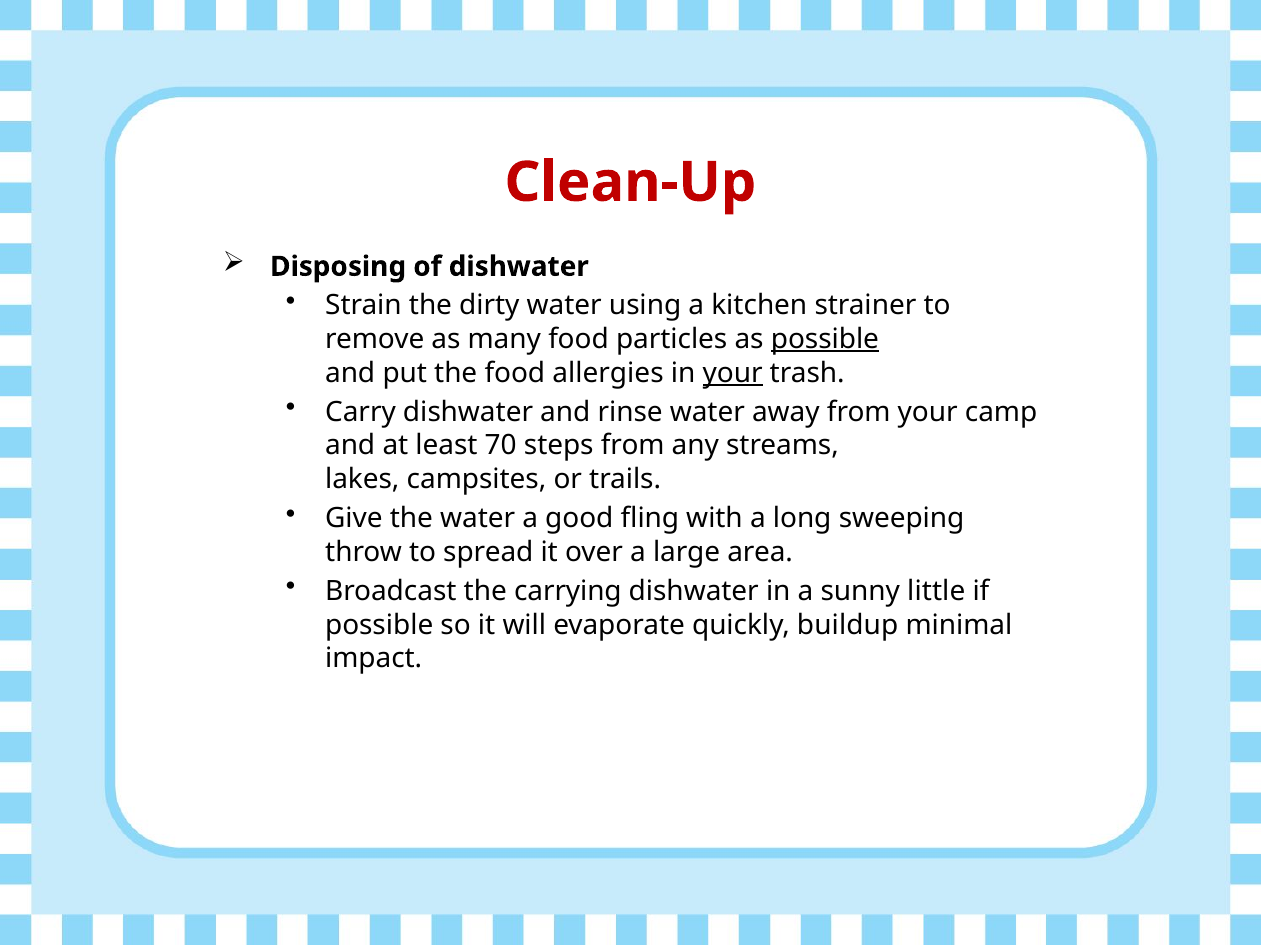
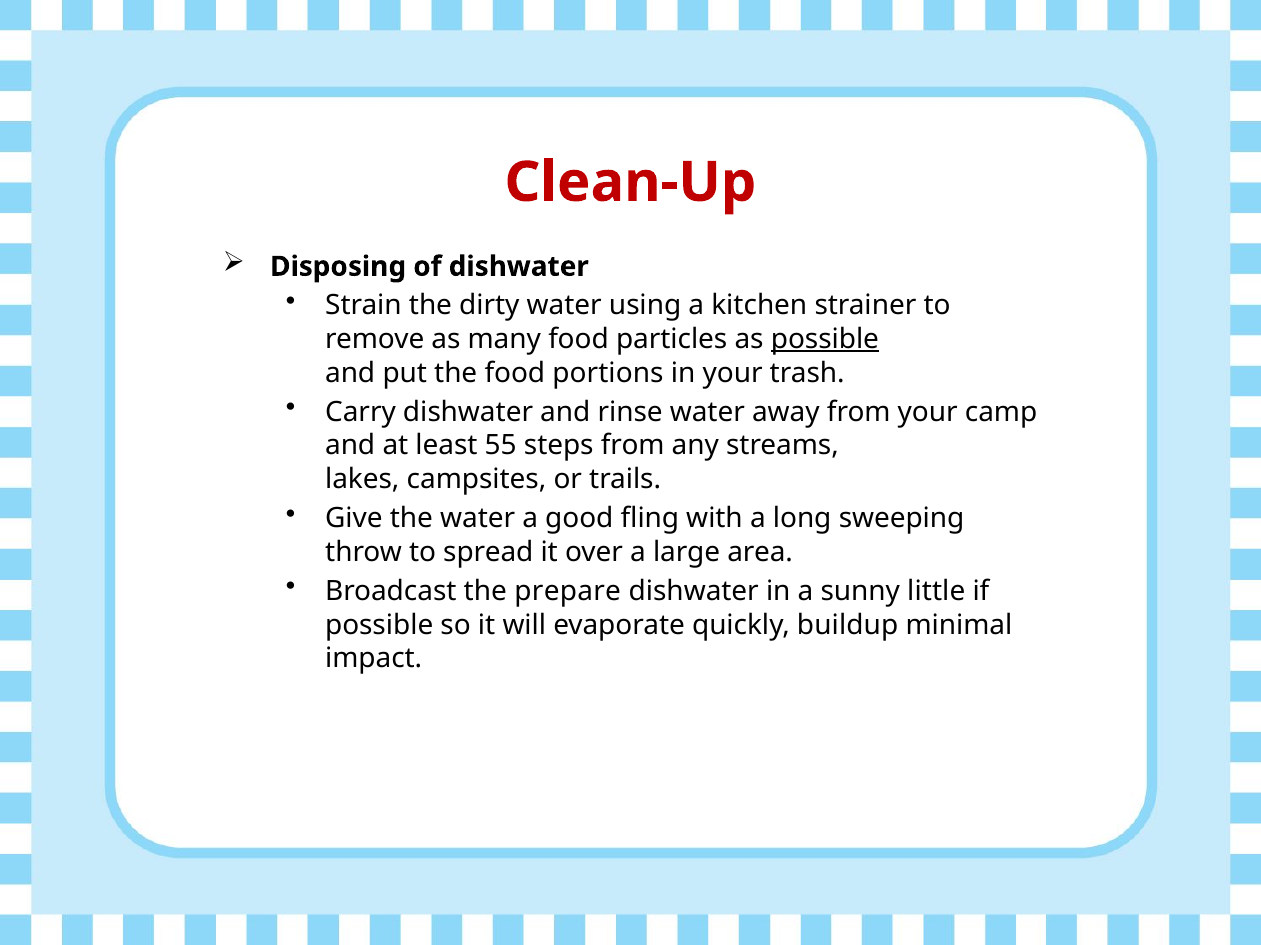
allergies: allergies -> portions (608, 373)
your underline: present -> none (733, 373)
70: 70 -> 55 (501, 446)
carrying: carrying -> prepare (568, 592)
